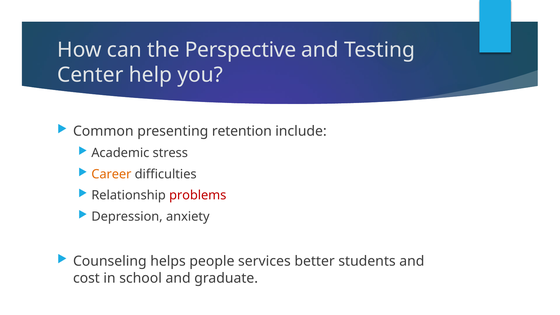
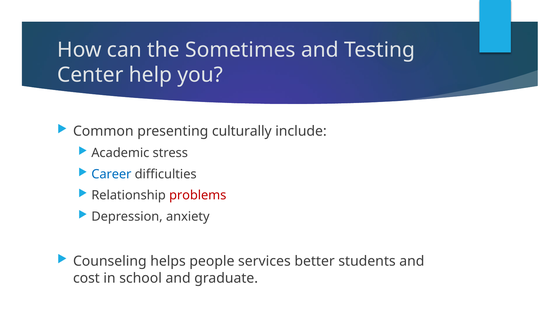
Perspective: Perspective -> Sometimes (240, 50)
retention: retention -> culturally (242, 131)
Career colour: orange -> blue (111, 174)
